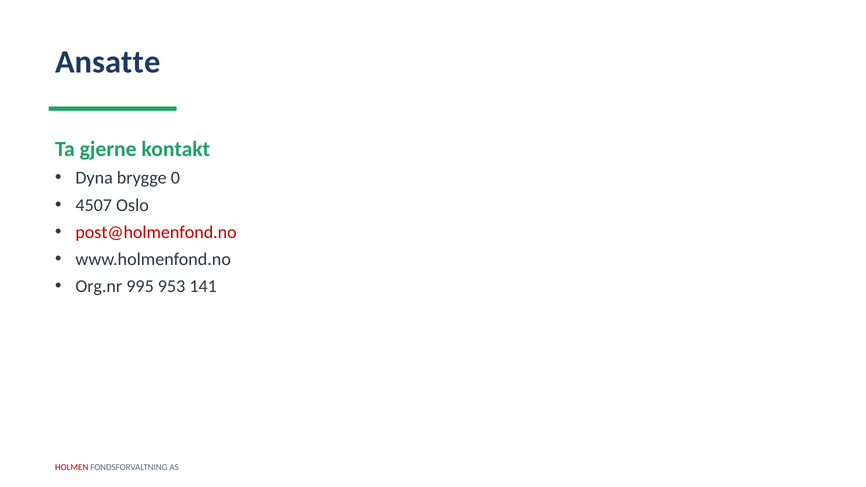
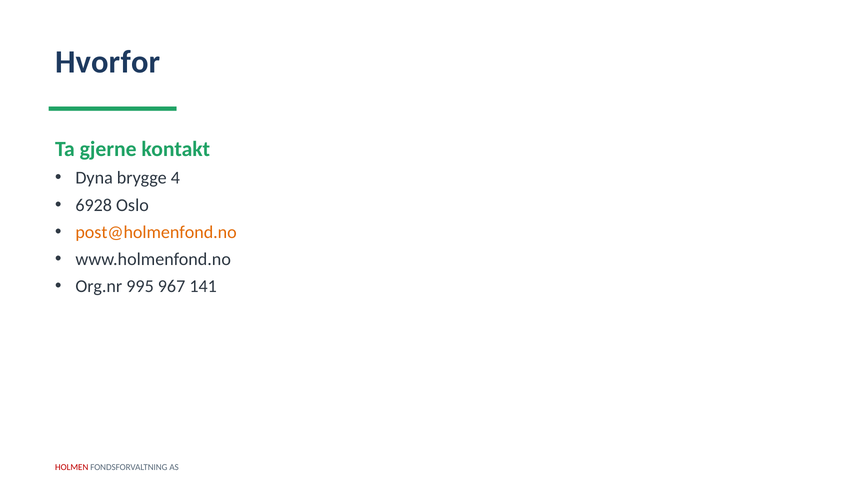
Ansatte: Ansatte -> Hvorfor (108, 62)
0: 0 -> 4 (175, 178)
4507: 4507 -> 6928 (94, 205)
post@holmenfond.no colour: red -> orange (156, 232)
953: 953 -> 967 (172, 286)
